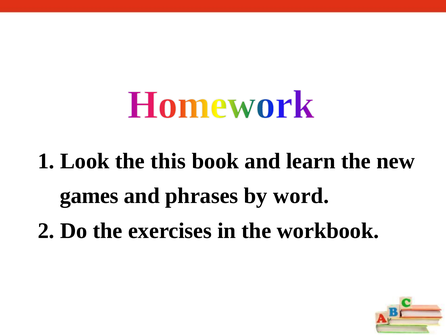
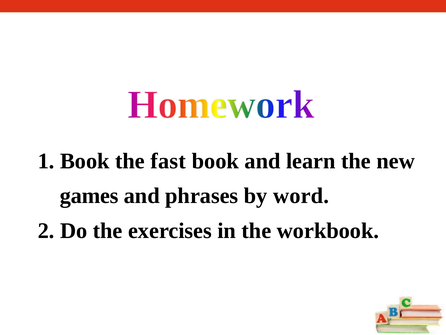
1 Look: Look -> Book (85, 161)
this: this -> fast (168, 161)
